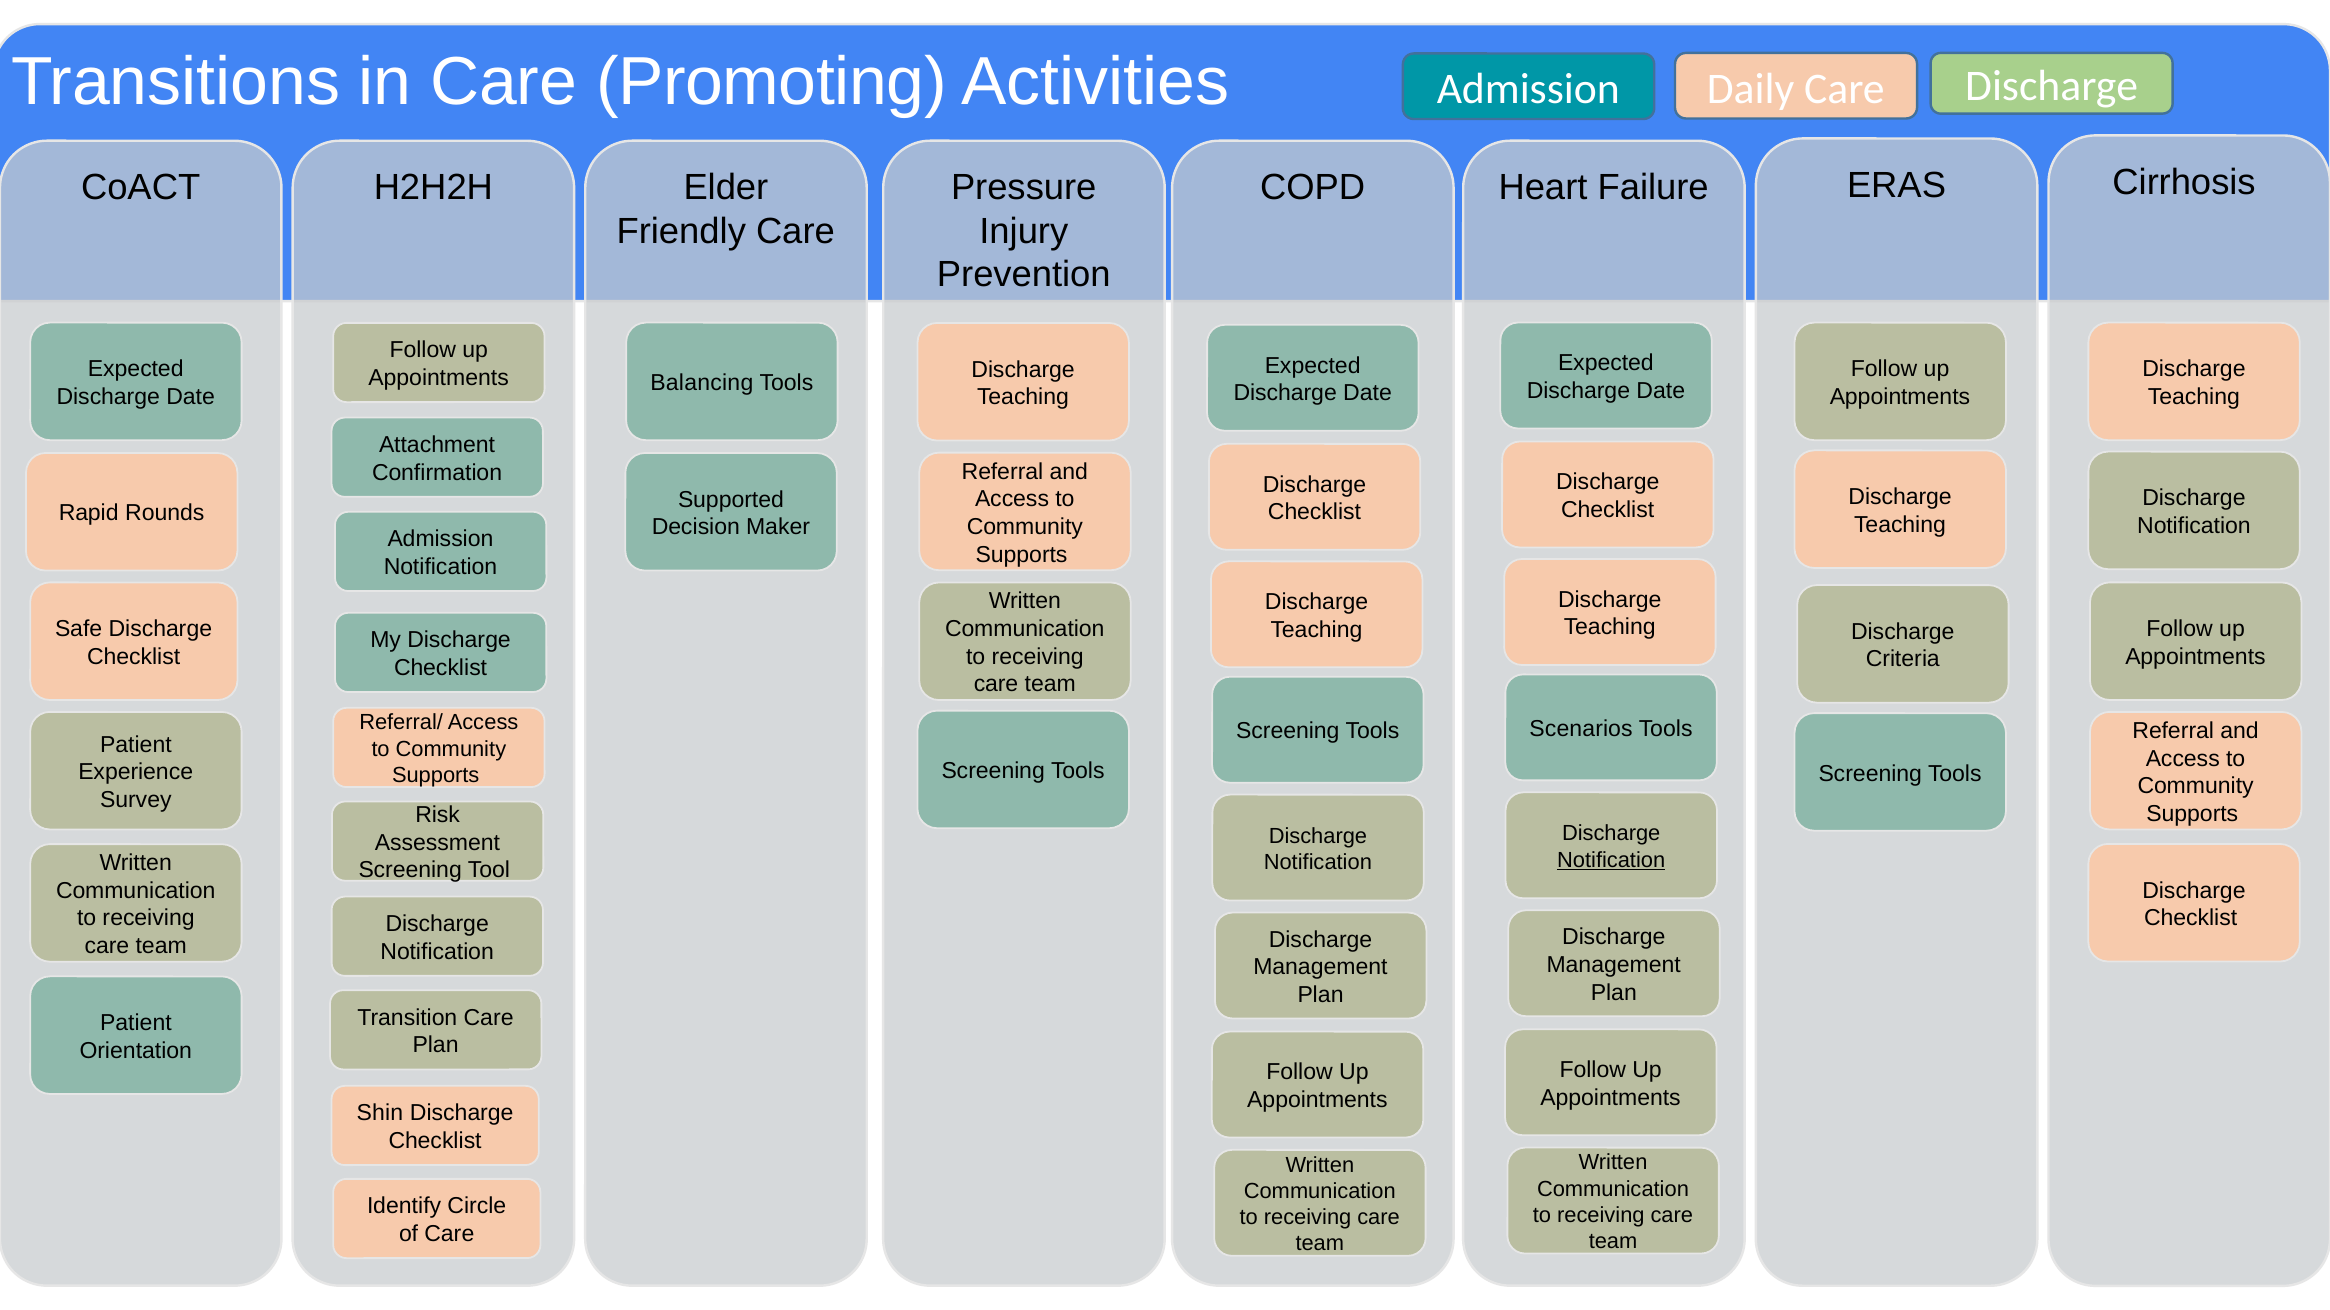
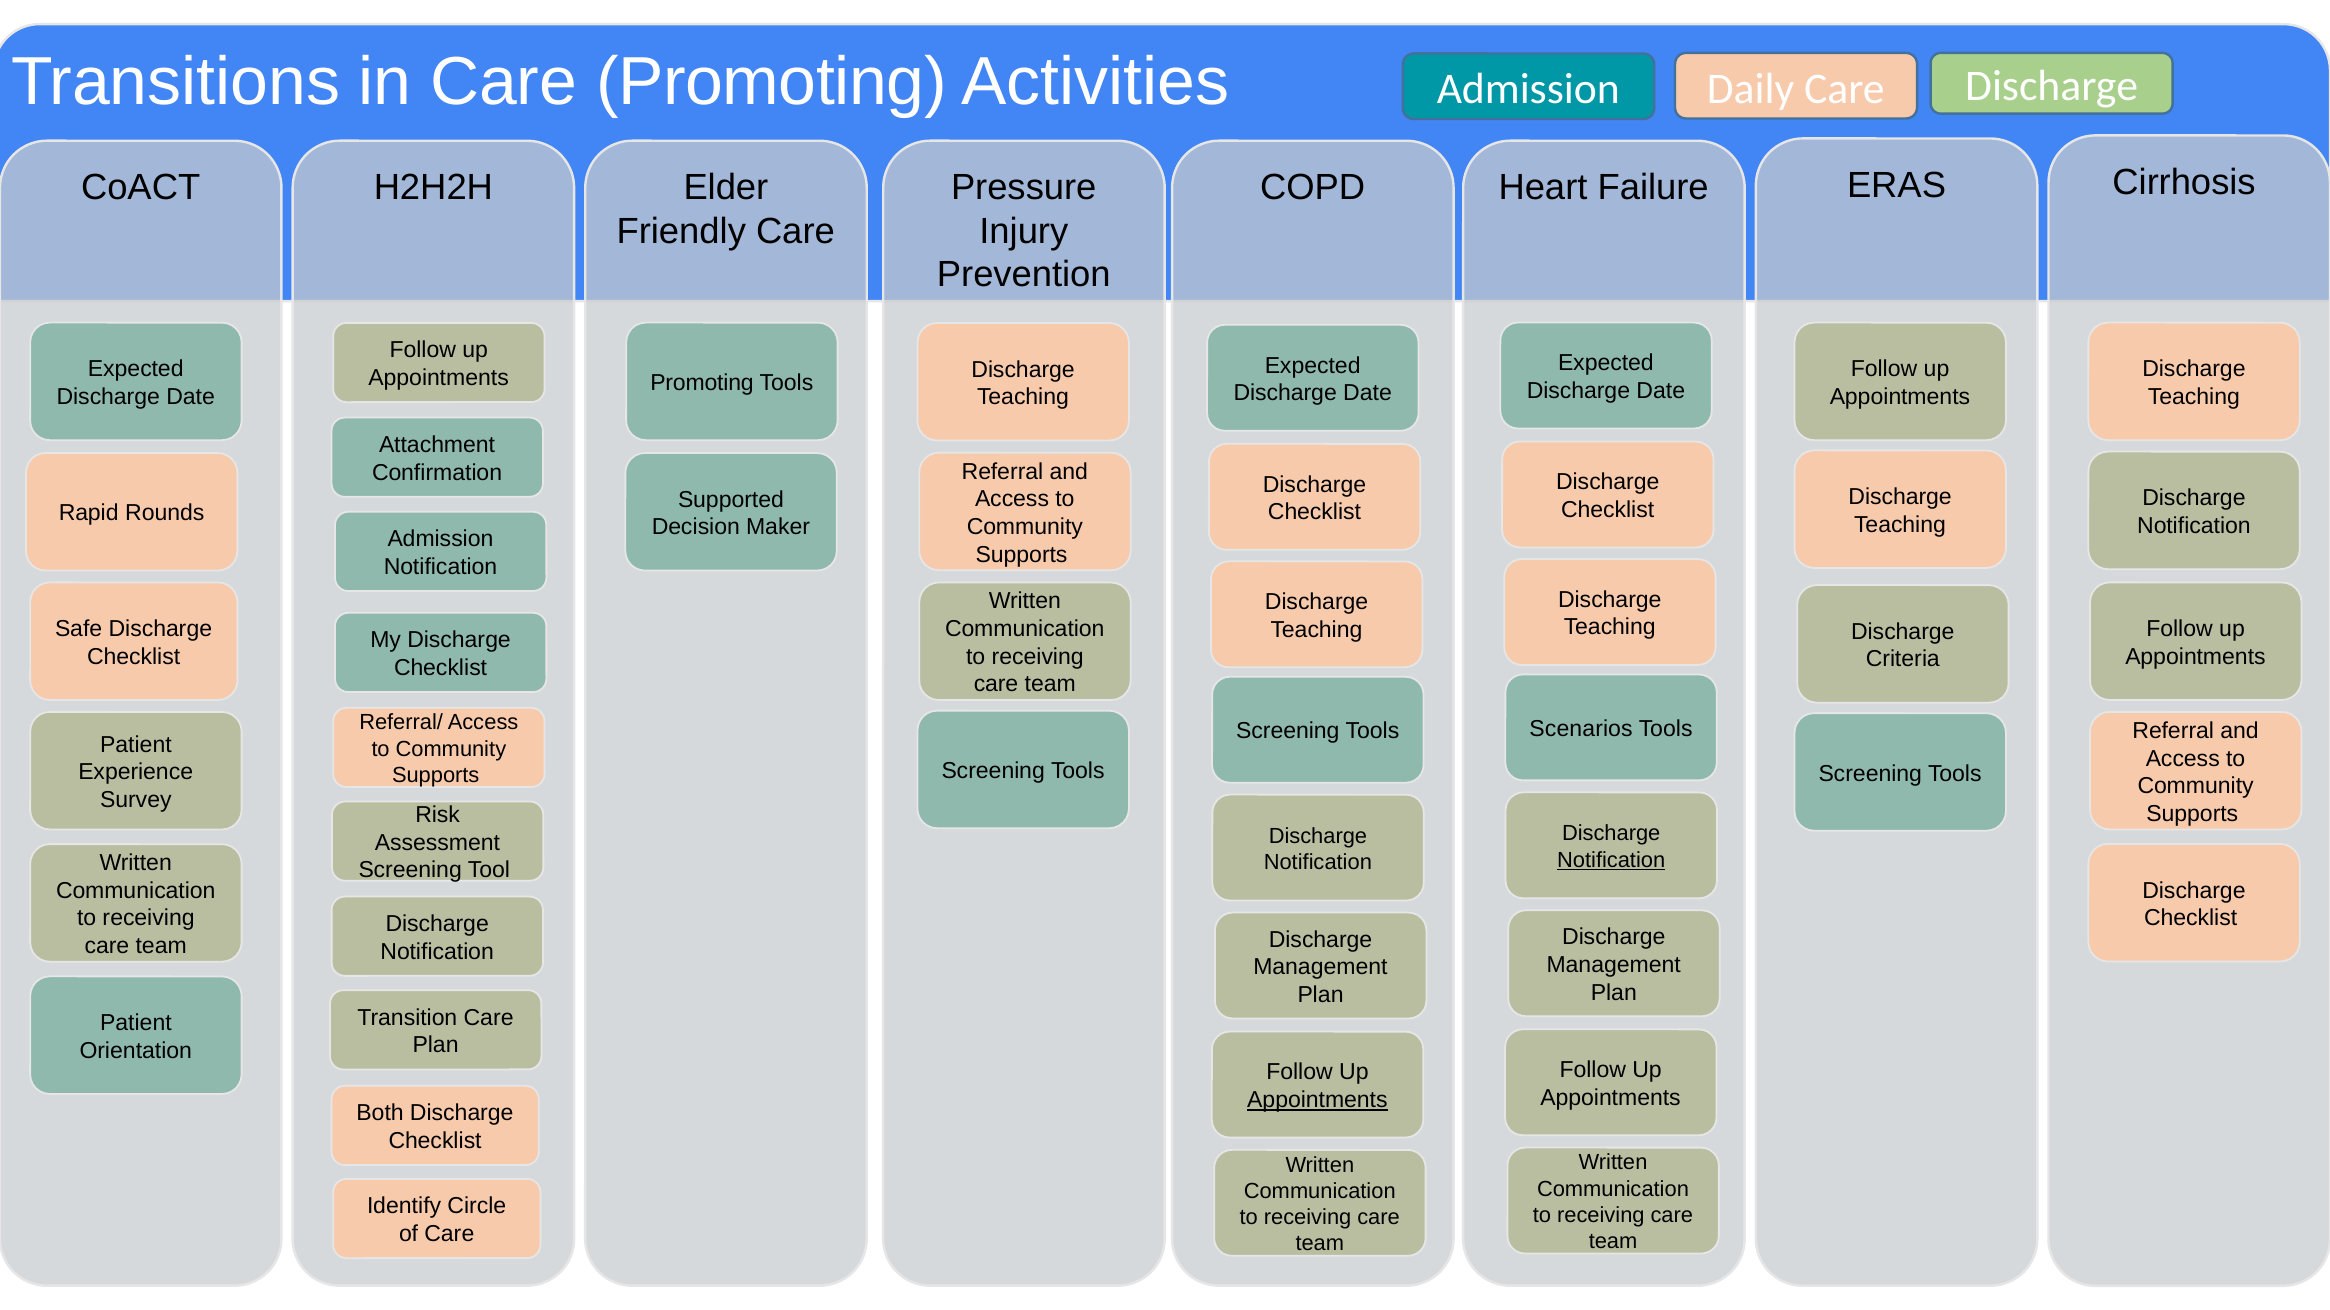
Balancing: Balancing -> Promoting (702, 383)
Appointments underline: none -> present (1317, 1100)
Shin: Shin -> Both (380, 1114)
